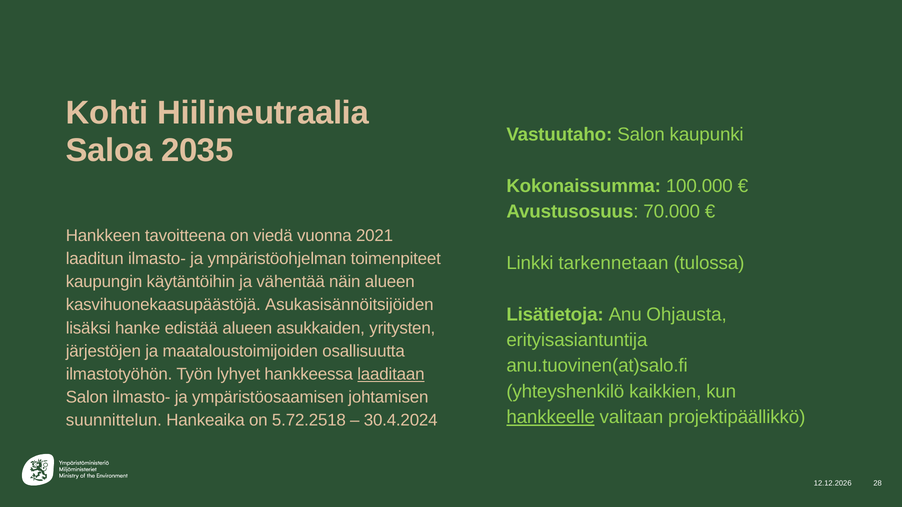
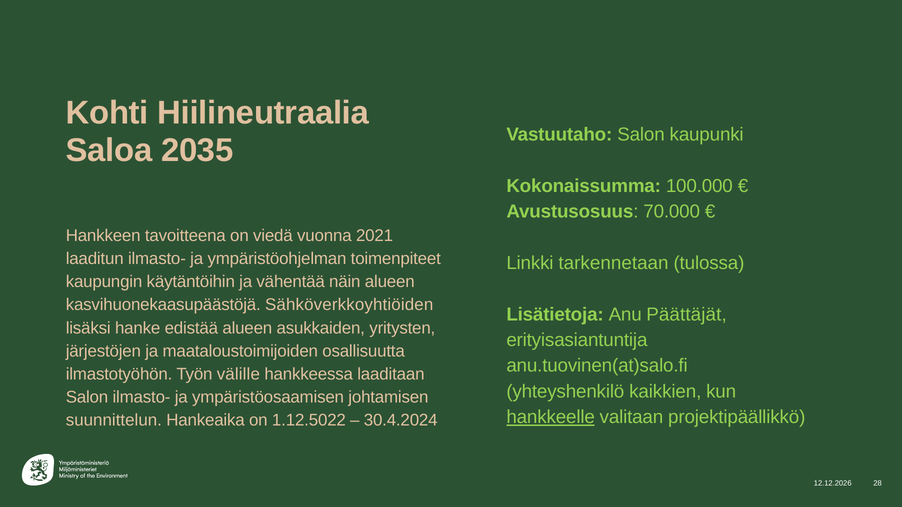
Asukasisännöitsijöiden: Asukasisännöitsijöiden -> Sähköverkkoyhtiöiden (349, 305)
Ohjausta: Ohjausta -> Päättäjät (686, 315)
lyhyet: lyhyet -> välille (238, 374)
laaditaan underline: present -> none (391, 374)
5.72.2518: 5.72.2518 -> 1.12.5022 (309, 421)
